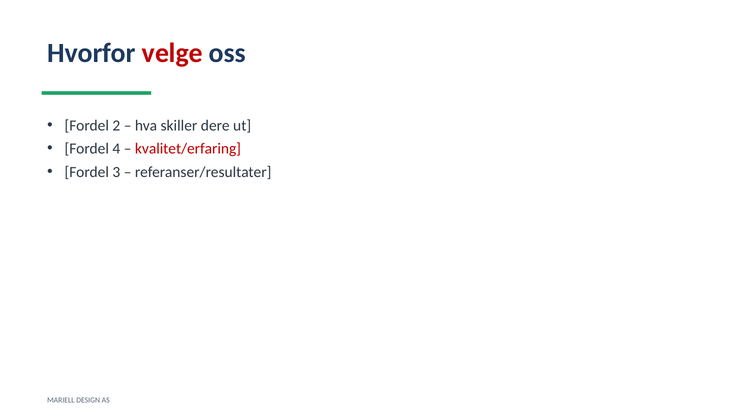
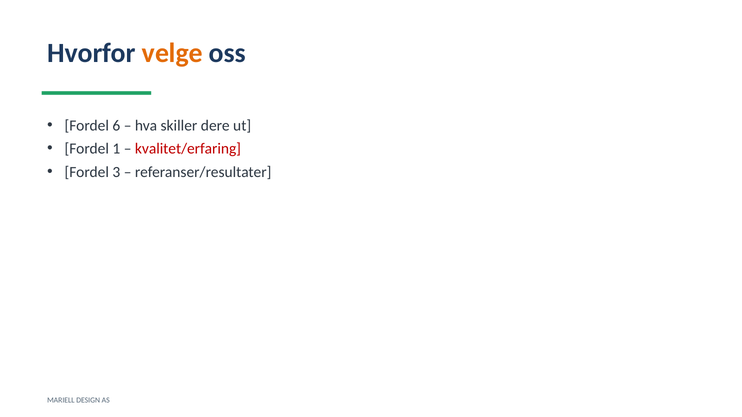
velge colour: red -> orange (172, 53)
2: 2 -> 6 (116, 126)
4: 4 -> 1 (116, 149)
